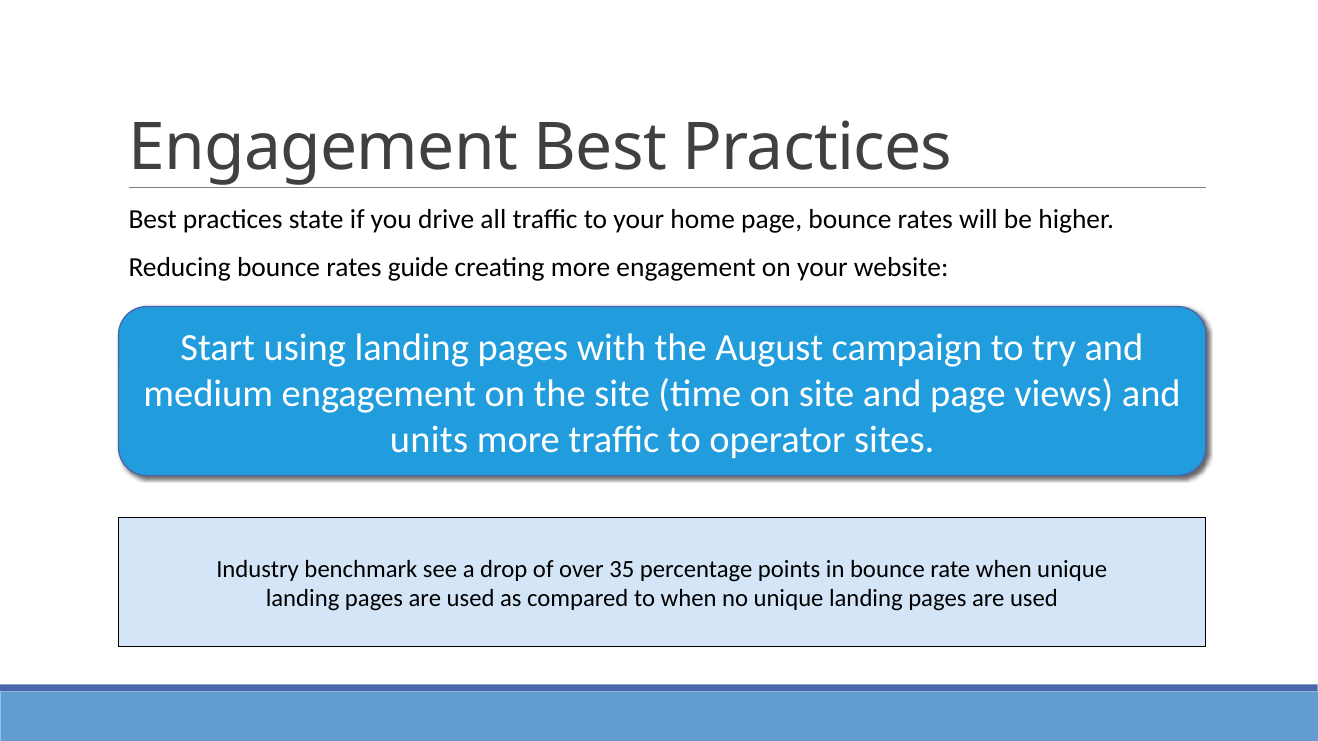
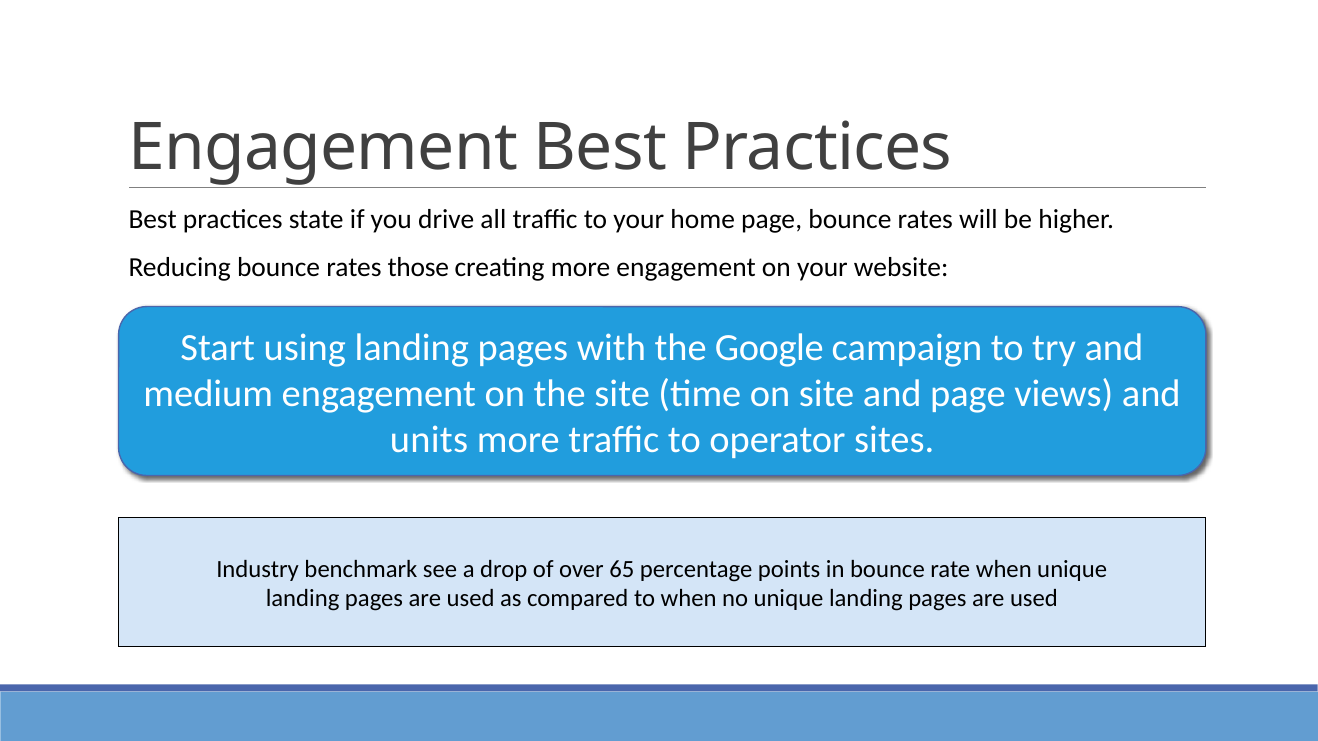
guide: guide -> those (418, 268)
August: August -> Google (769, 348)
35: 35 -> 65 (622, 569)
